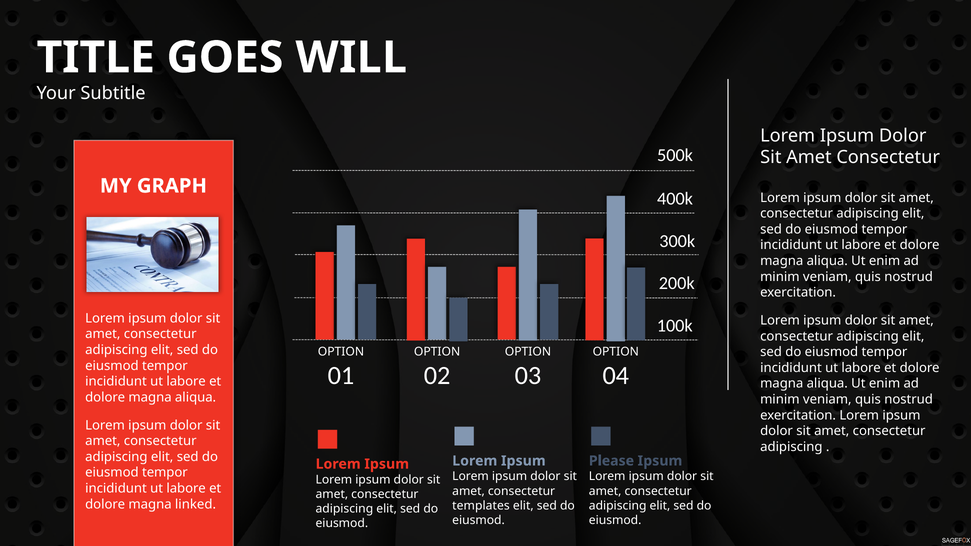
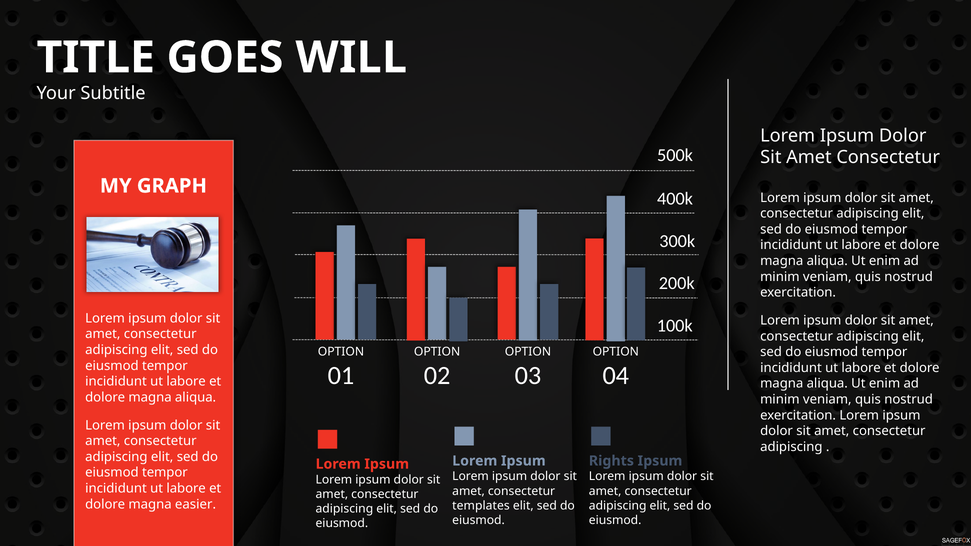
Please: Please -> Rights (611, 461)
linked: linked -> easier (196, 504)
